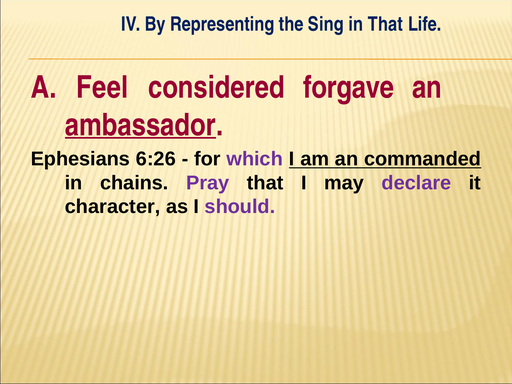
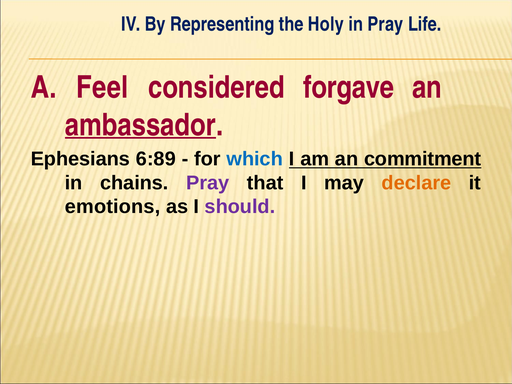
Sing: Sing -> Holy (326, 24)
in That: That -> Pray (385, 24)
6:26: 6:26 -> 6:89 (156, 159)
which colour: purple -> blue (255, 159)
commanded: commanded -> commitment (423, 159)
declare colour: purple -> orange (416, 183)
character: character -> emotions (113, 207)
